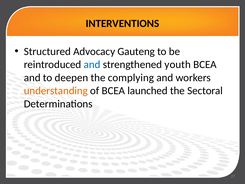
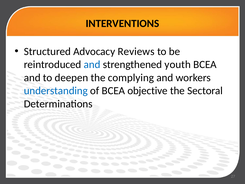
Gauteng: Gauteng -> Reviews (136, 51)
understanding colour: orange -> blue (56, 91)
launched: launched -> objective (148, 91)
